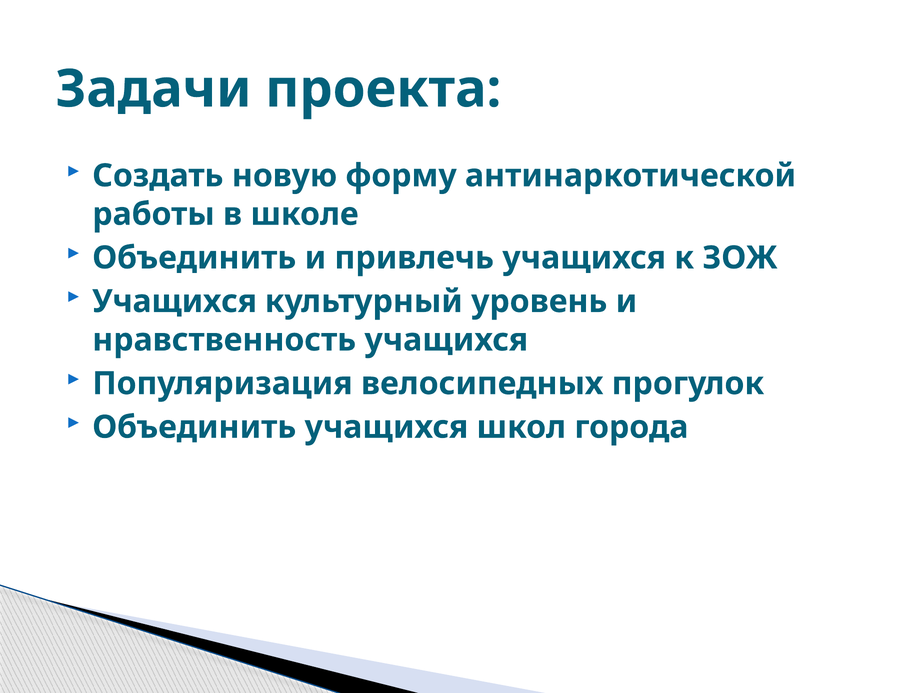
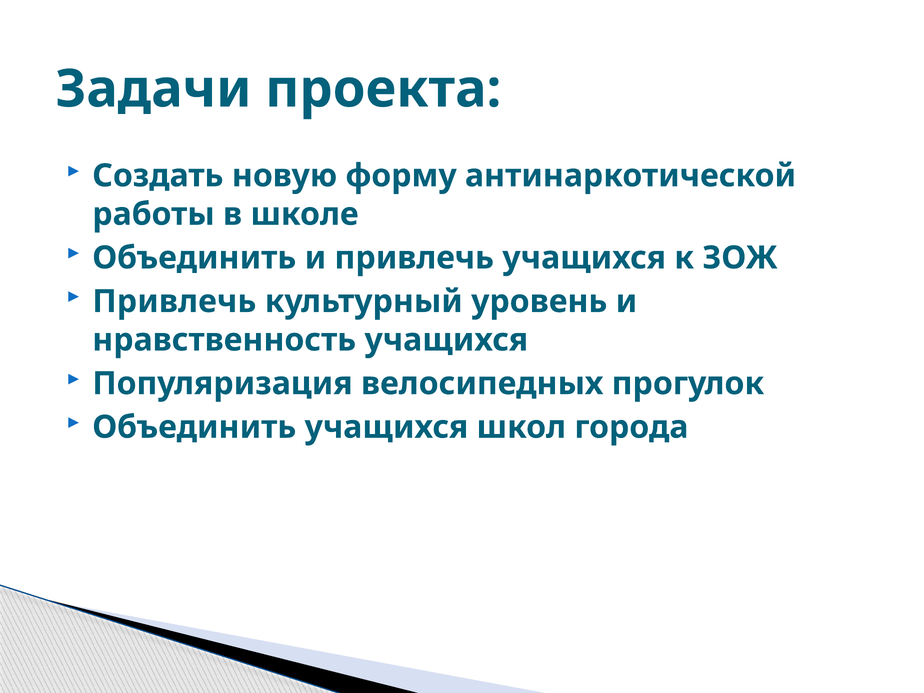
Учащихся: Учащихся -> Привлечь (174, 301)
